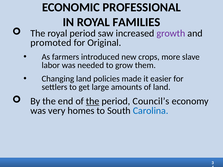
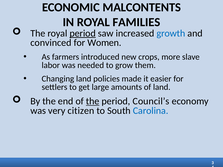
PROFESSIONAL: PROFESSIONAL -> MALCONTENTS (142, 7)
period underline: none -> present (83, 33)
growth colour: purple -> blue (171, 33)
promoted: promoted -> convinced (51, 43)
Original: Original -> Women (104, 43)
homes: homes -> citizen (81, 111)
